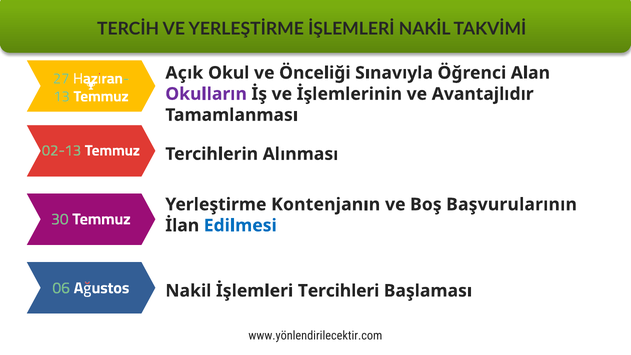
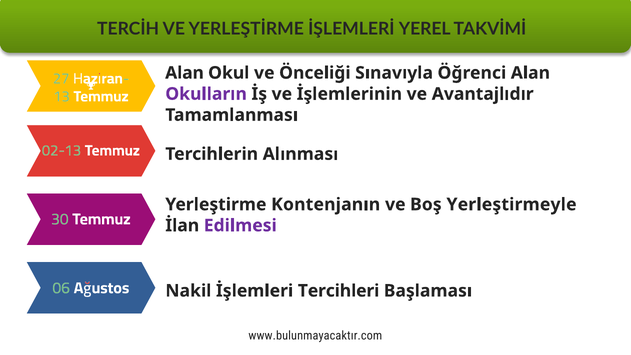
NAKİL: NAKİL -> YEREL (425, 29)
Açık: Açık -> Alan (185, 73)
Başvurularının: Başvurularının -> Yerleştirmeyle (512, 204)
Edilmesi colour: blue -> purple (240, 225)
www.yönlendirilecektir.com: www.yönlendirilecektir.com -> www.bulunmayacaktır.com (315, 336)
